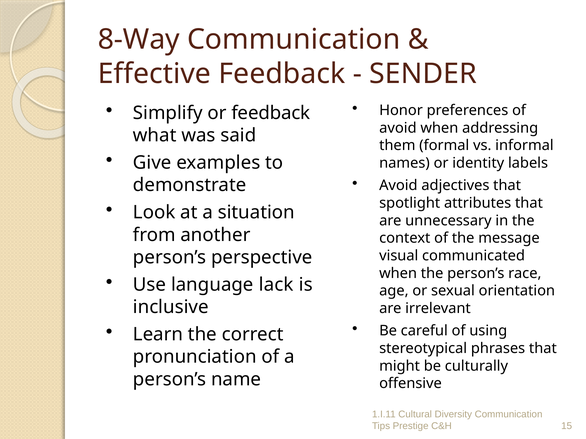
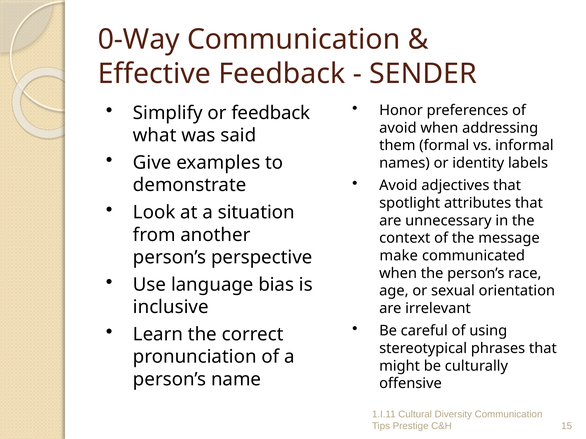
8-Way: 8-Way -> 0-Way (139, 40)
visual: visual -> make (399, 256)
lack: lack -> bias (276, 285)
